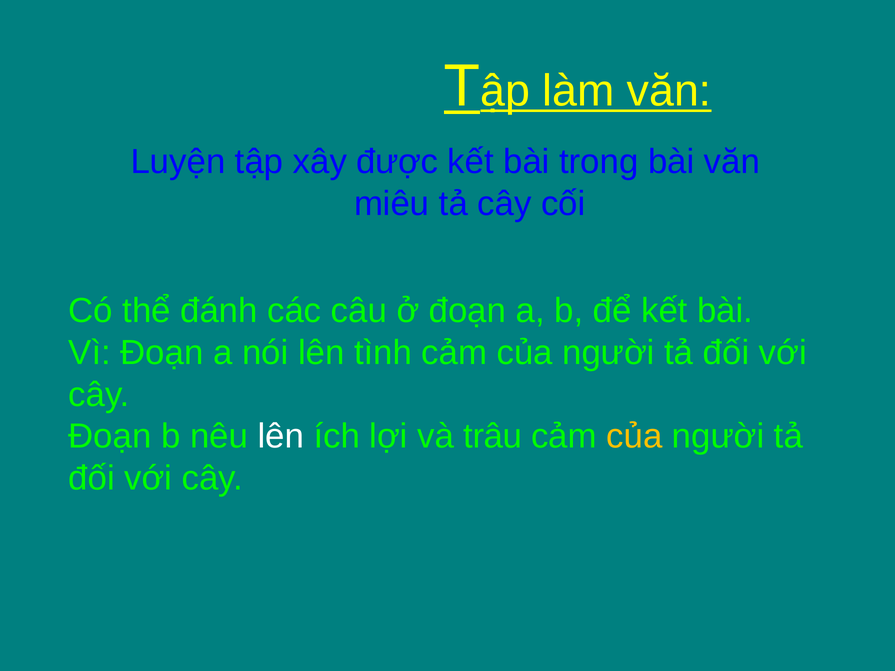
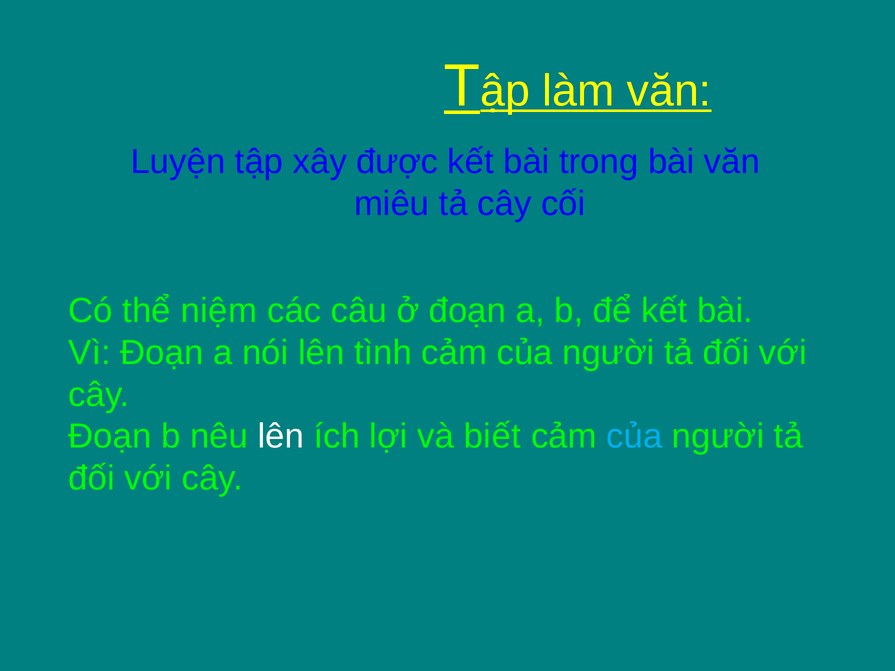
đánh: đánh -> niệm (219, 311)
trâu: trâu -> biết (492, 436)
của colour: yellow -> light blue (634, 436)
